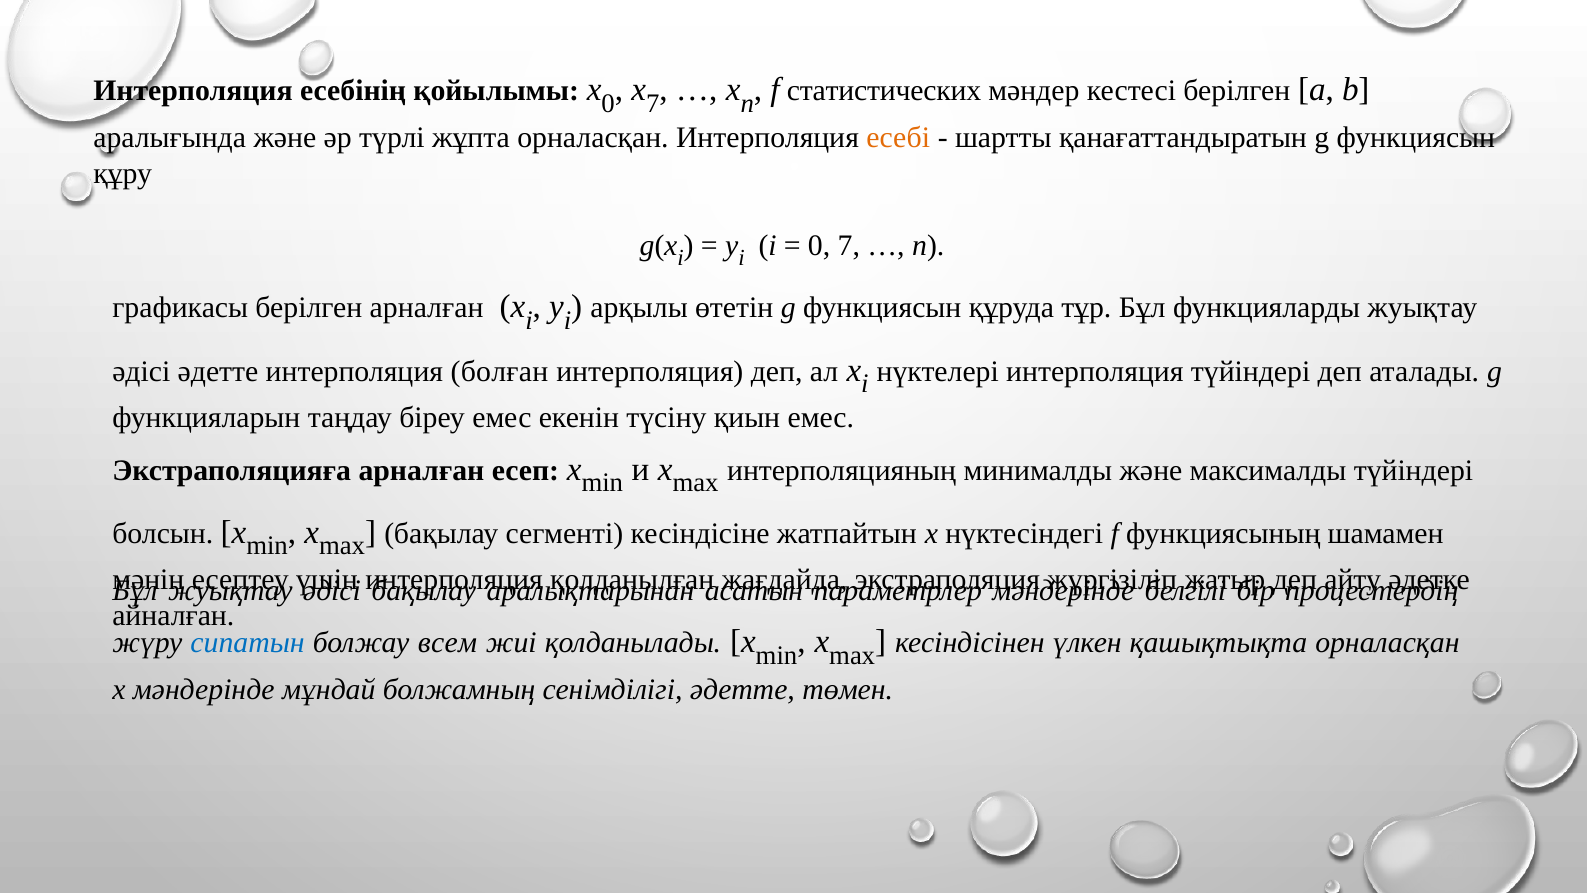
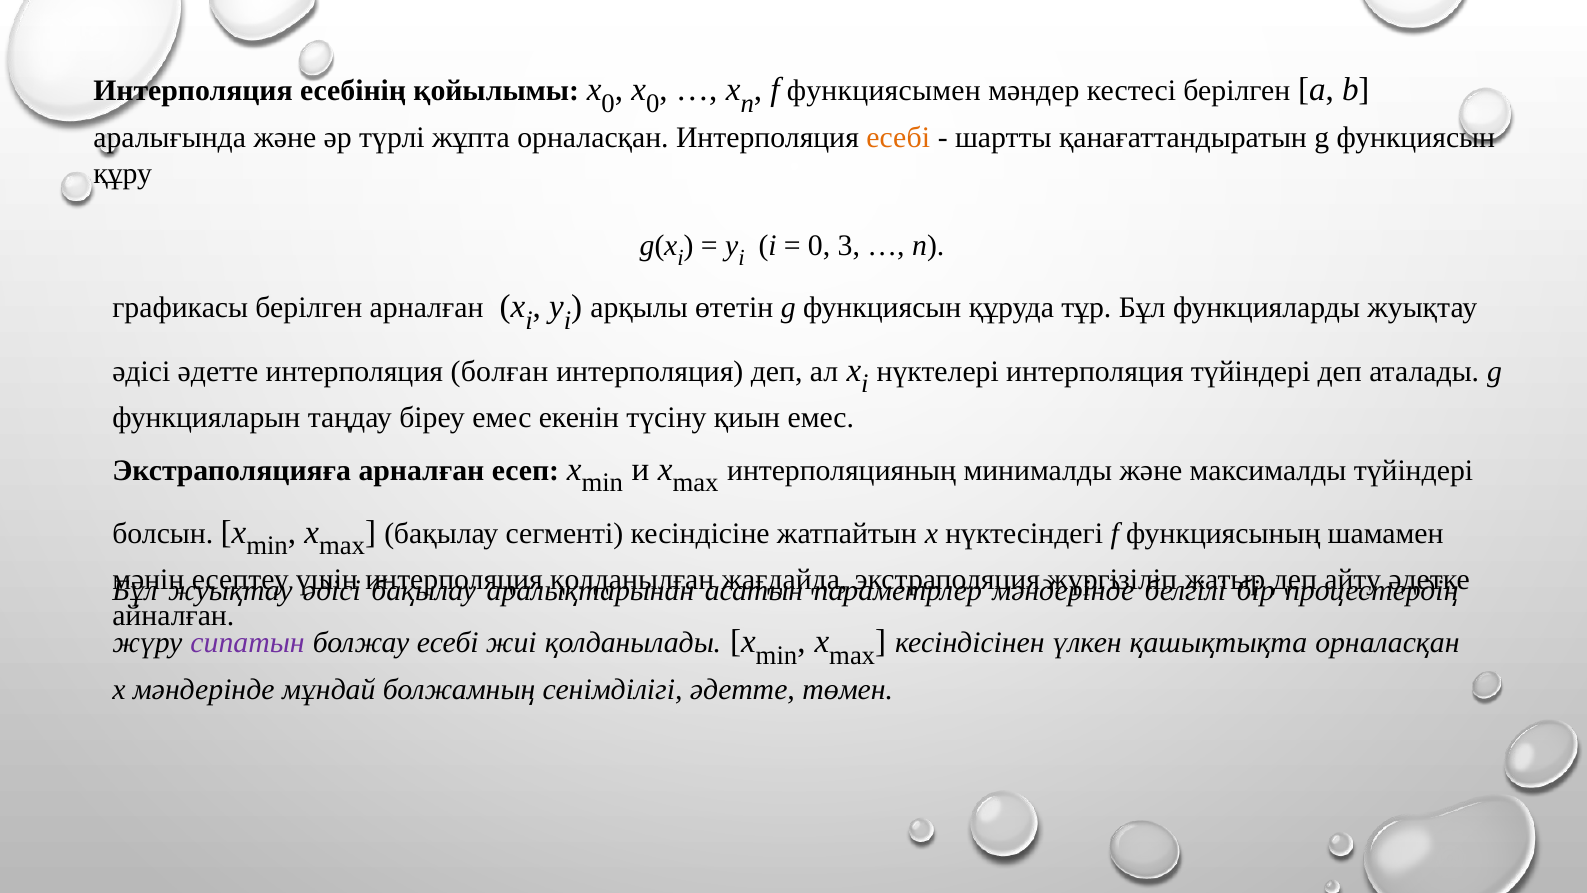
7: 7 -> 0 (653, 103)
статистических: статистических -> функциясымен (884, 91)
0 7: 7 -> 3 (849, 246)
сипатын colour: blue -> purple (248, 643)
болжау всем: всем -> есебі (448, 643)
